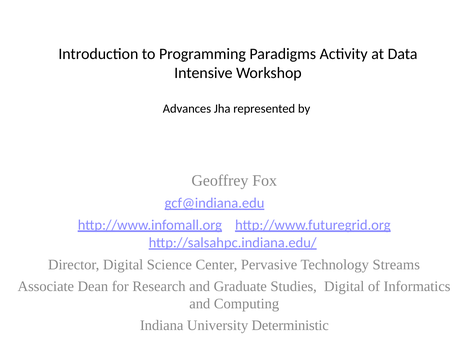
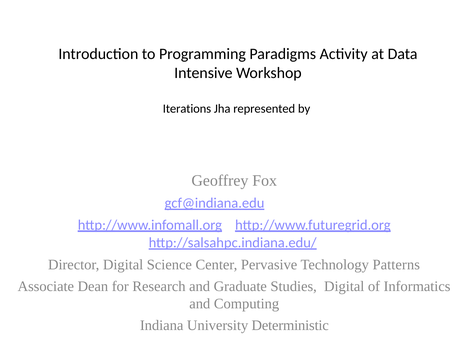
Advances: Advances -> Iterations (187, 109)
Streams: Streams -> Patterns (396, 265)
